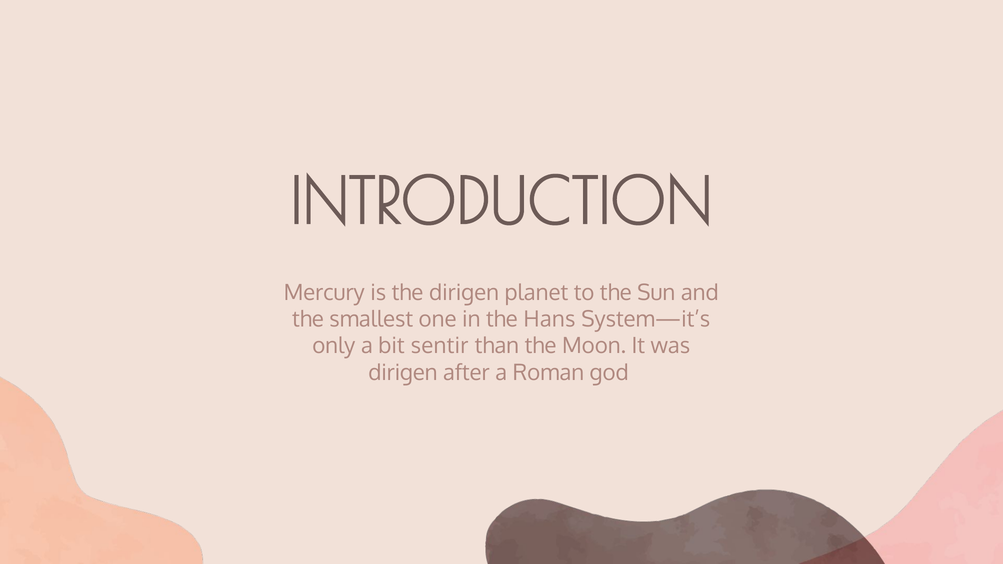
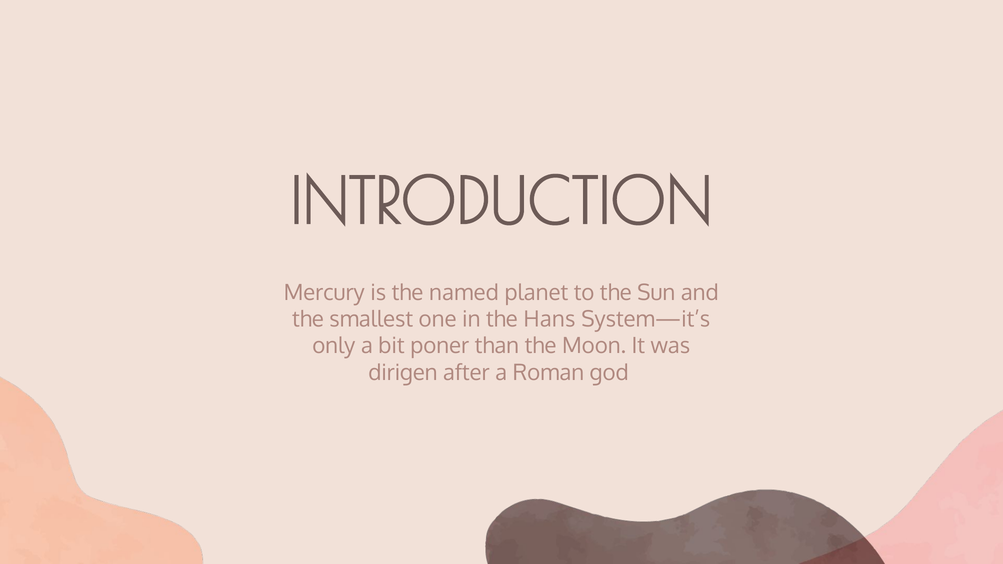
the dirigen: dirigen -> named (464, 293)
sentir: sentir -> poner (440, 346)
